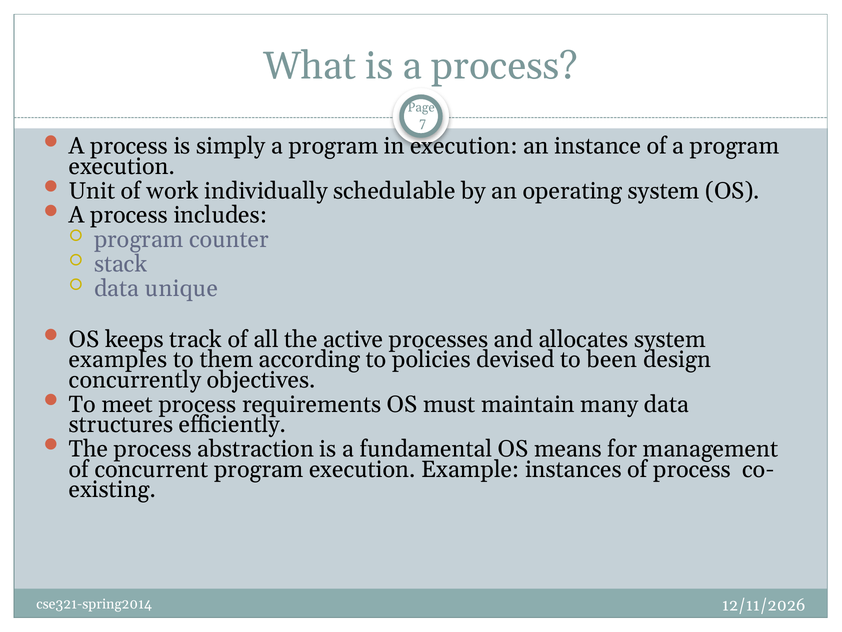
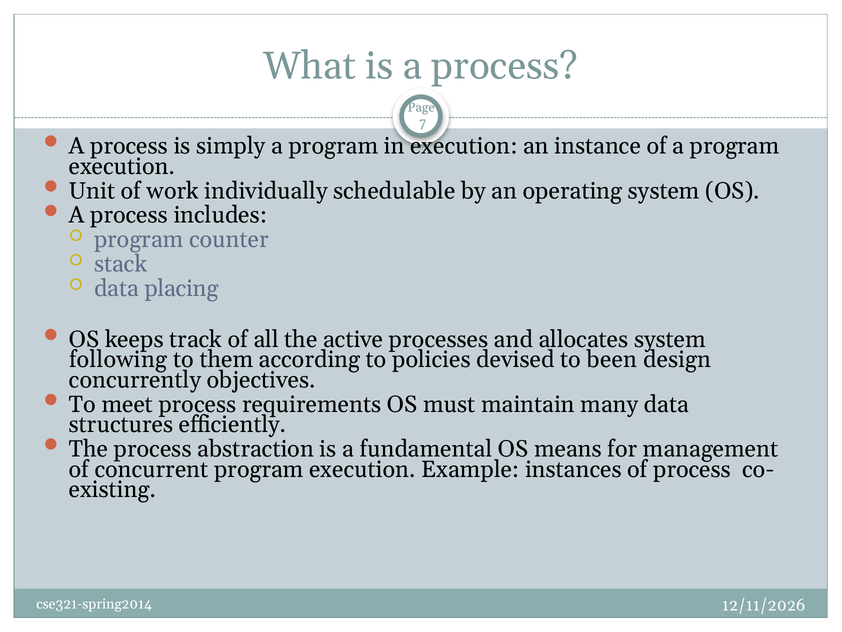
unique: unique -> placing (182, 288)
examples: examples -> following (118, 359)
